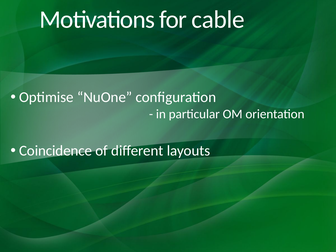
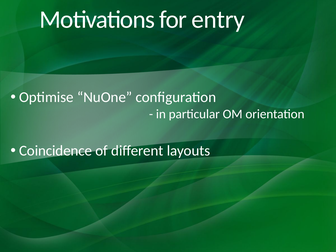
cable: cable -> entry (218, 20)
